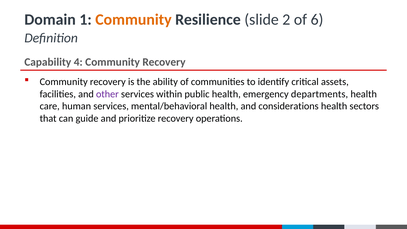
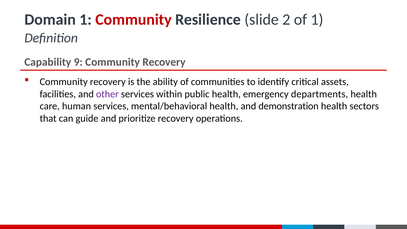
Community colour: orange -> red (133, 20)
of 6: 6 -> 1 (317, 20)
4: 4 -> 9 (78, 62)
considerations: considerations -> demonstration (289, 106)
